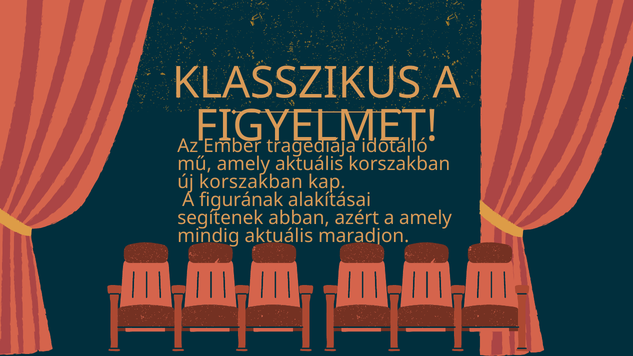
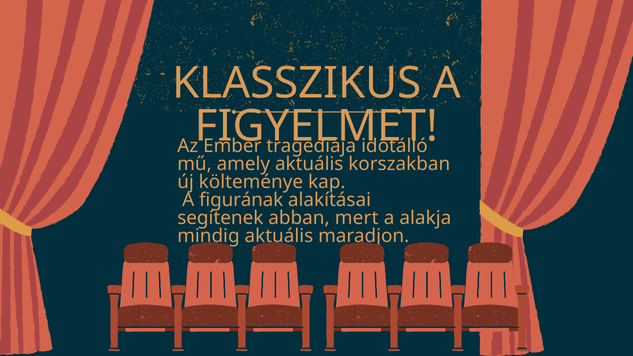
új korszakban: korszakban -> költeménye (251, 182)
azért: azért -> mert (357, 218)
a amely: amely -> alakja (425, 218)
